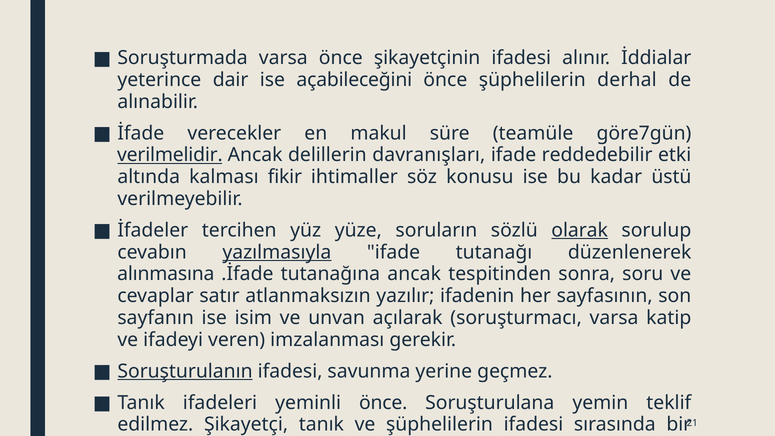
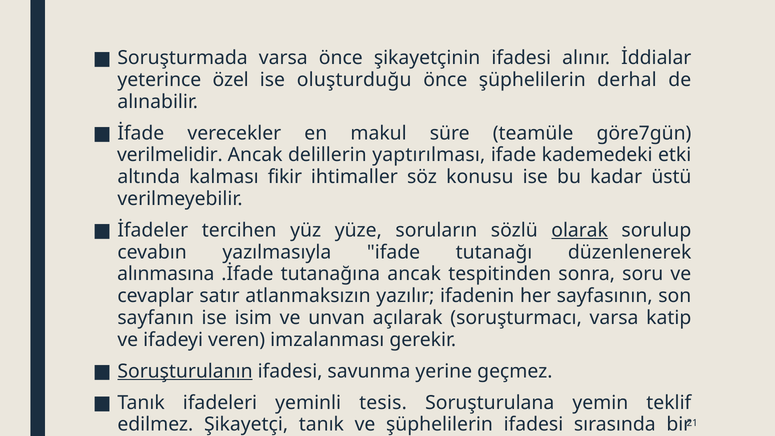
dair: dair -> özel (231, 80)
açabileceğini: açabileceğini -> oluşturduğu (354, 80)
verilmelidir underline: present -> none (170, 155)
davranışları: davranışları -> yaptırılması (429, 155)
reddedebilir: reddedebilir -> kademedeki (597, 155)
yazılmasıyla underline: present -> none (277, 252)
yeminli önce: önce -> tesis (383, 403)
